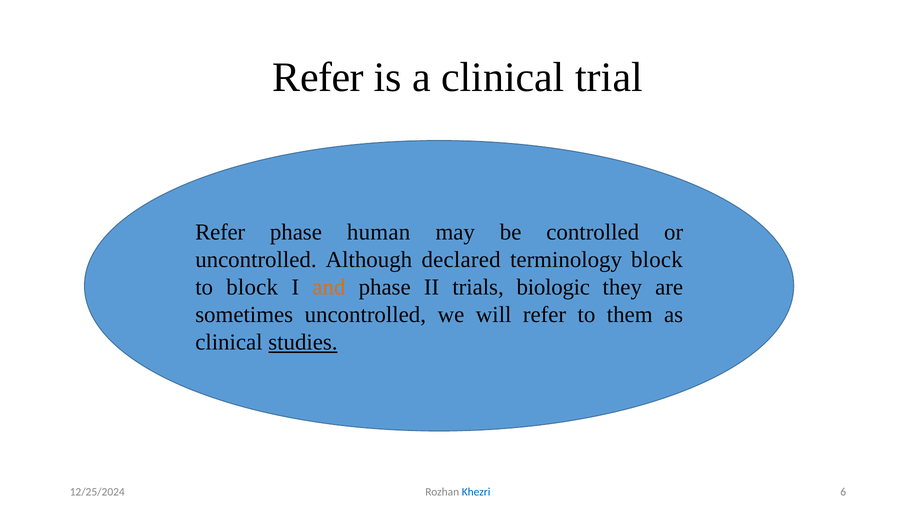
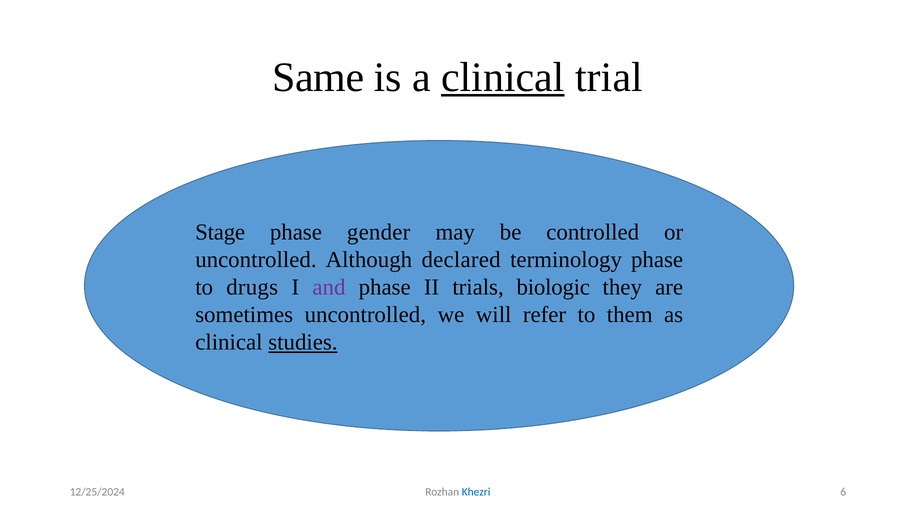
Refer: Refer -> Same (318, 77)
clinical underline: none -> present (503, 77)
Refer: Refer -> Stage (220, 233)
human: human -> gender (379, 233)
terminology block: block -> phase (657, 260)
to block: block -> drugs (252, 287)
and colour: orange -> purple (329, 287)
